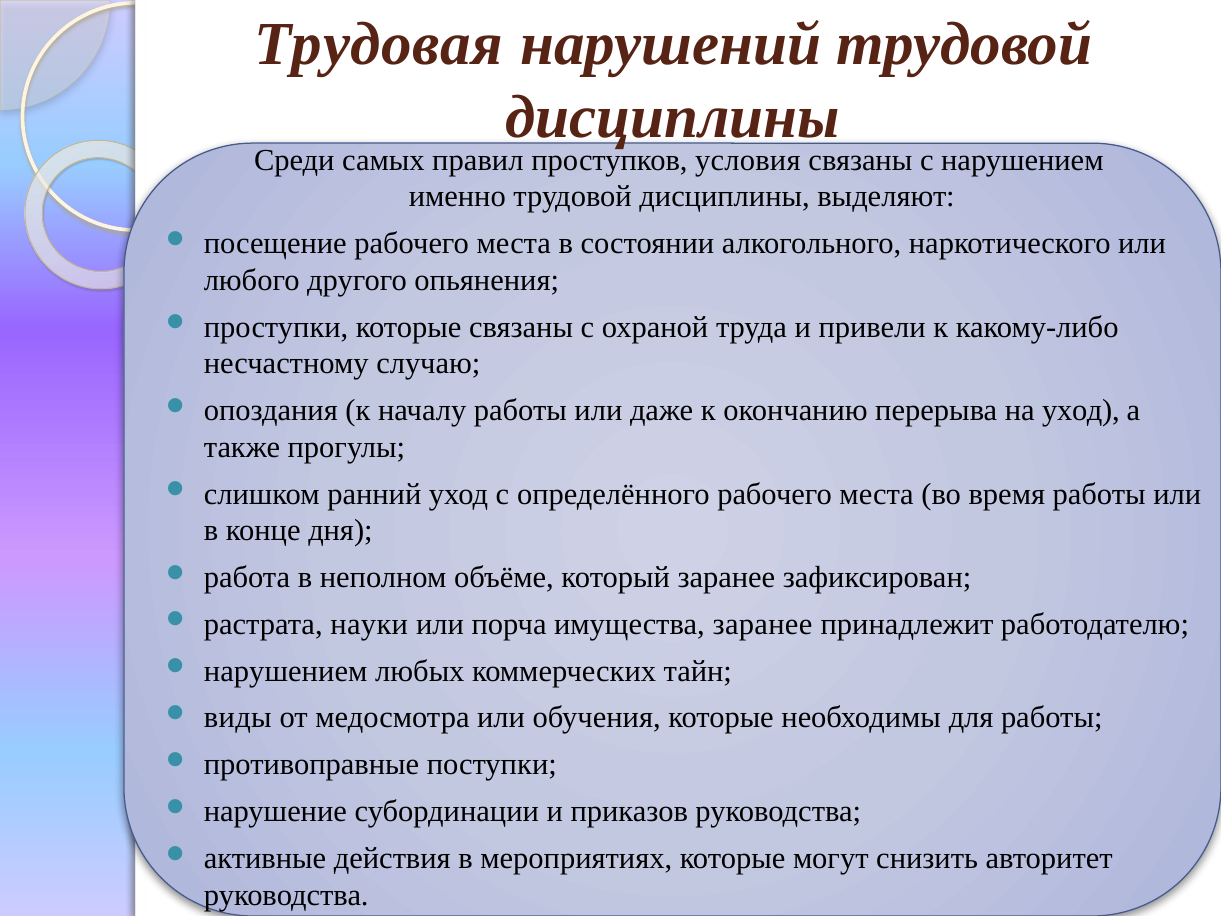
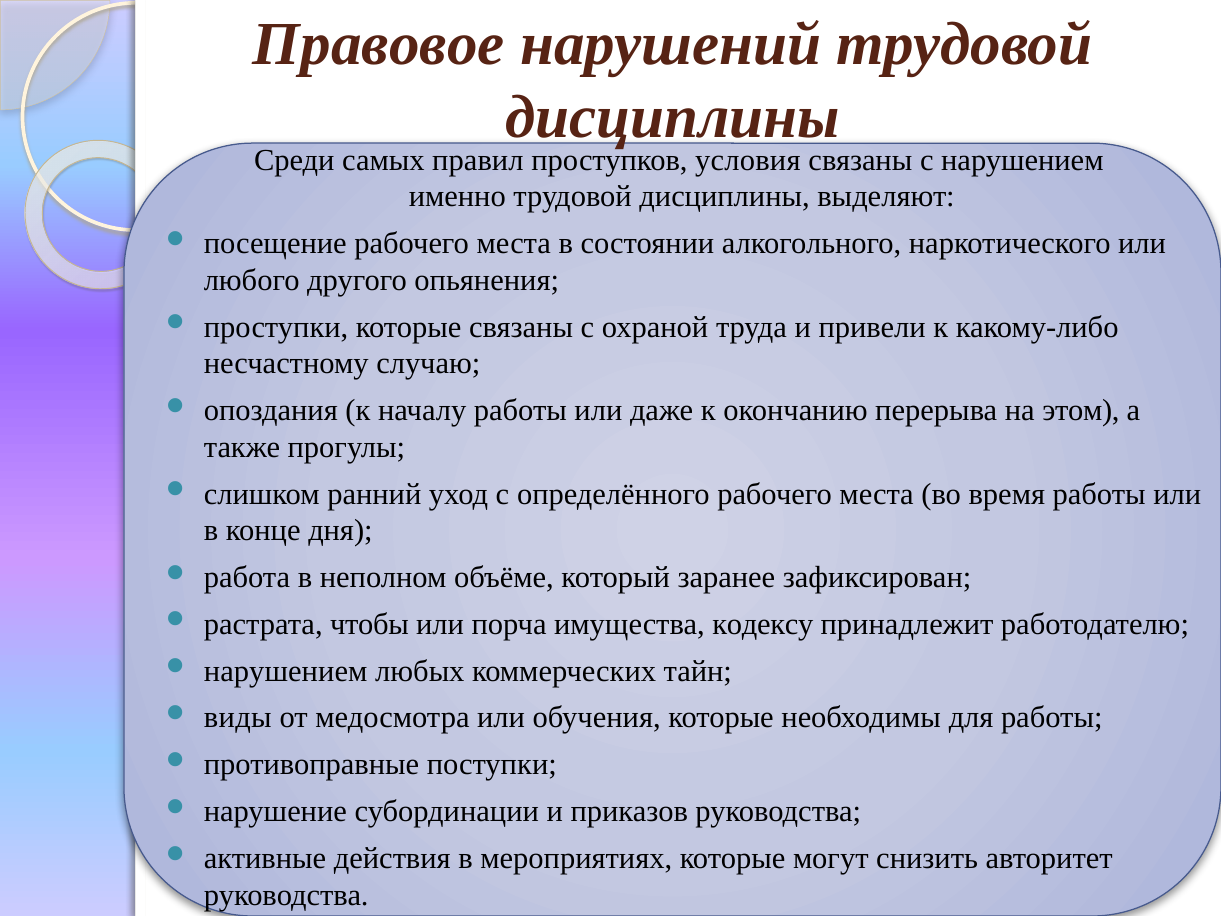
Трудовая: Трудовая -> Правовое (379, 44)
на уход: уход -> этом (1081, 410)
науки: науки -> чтобы (370, 624)
имущества заранее: заранее -> кодексу (763, 624)
